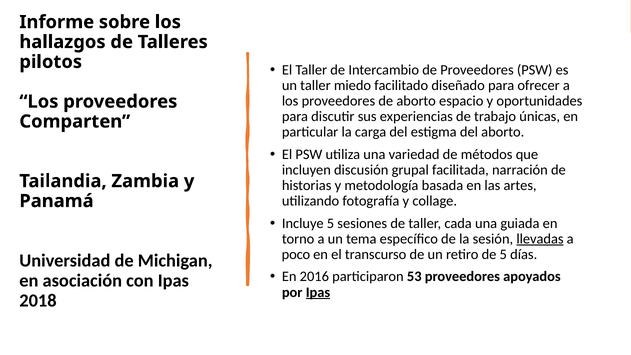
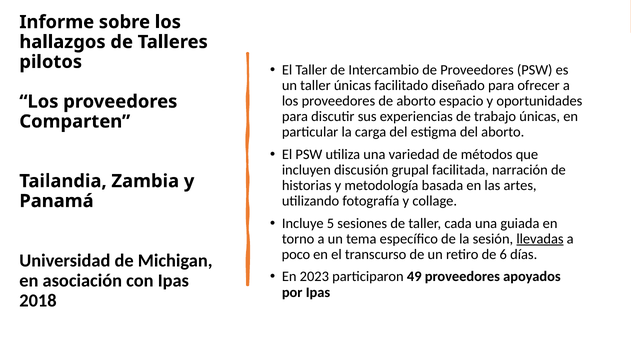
taller miedo: miedo -> únicas (352, 85)
de 5: 5 -> 6 (503, 254)
2016: 2016 -> 2023 (314, 277)
53: 53 -> 49 (414, 277)
Ipas underline: present -> none (318, 292)
